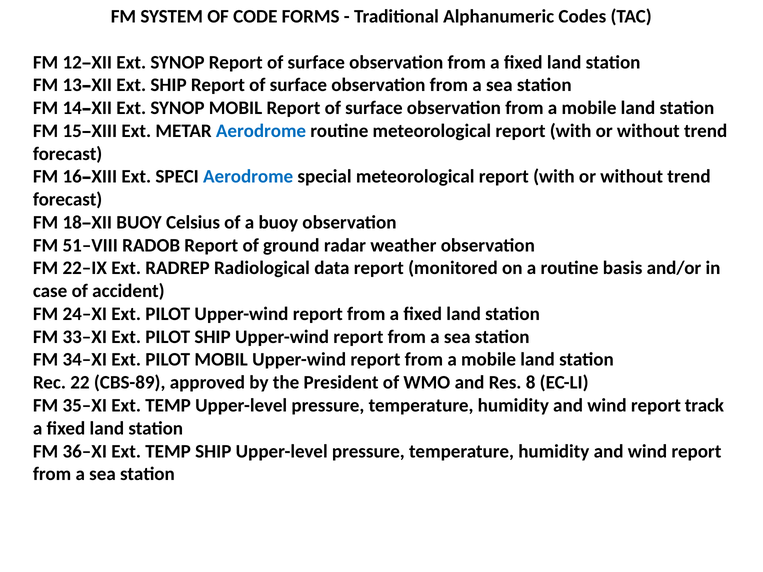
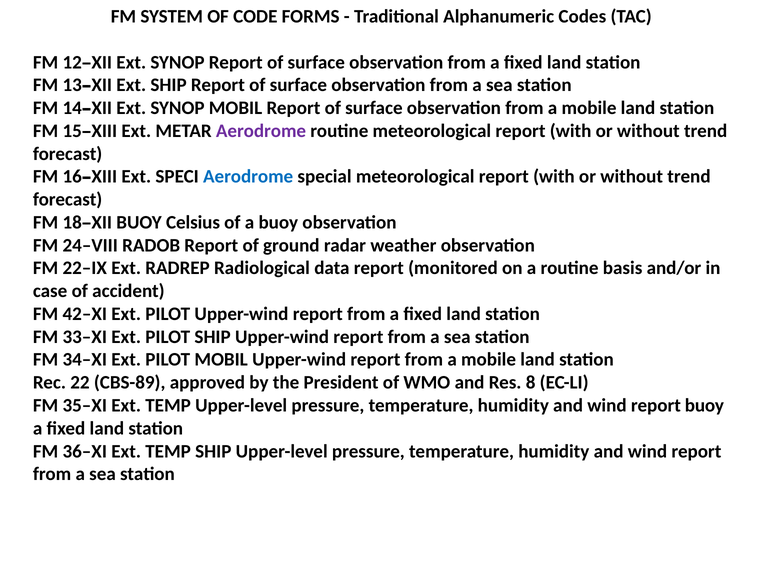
Aerodrome colour: blue -> purple (261, 131)
51–VIII: 51–VIII -> 24–VIII (90, 245)
24–XI: 24–XI -> 42–XI (85, 314)
report track: track -> buoy (704, 406)
